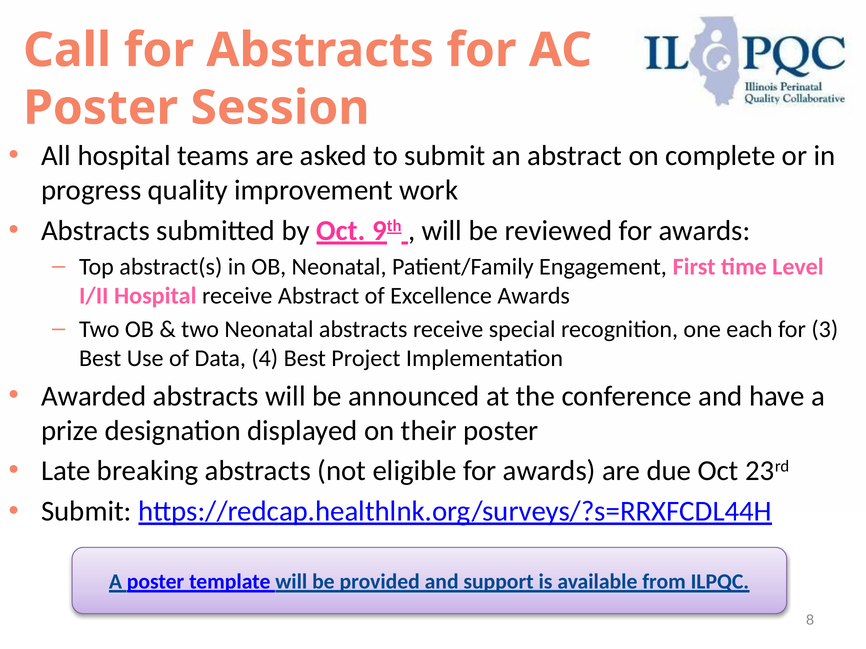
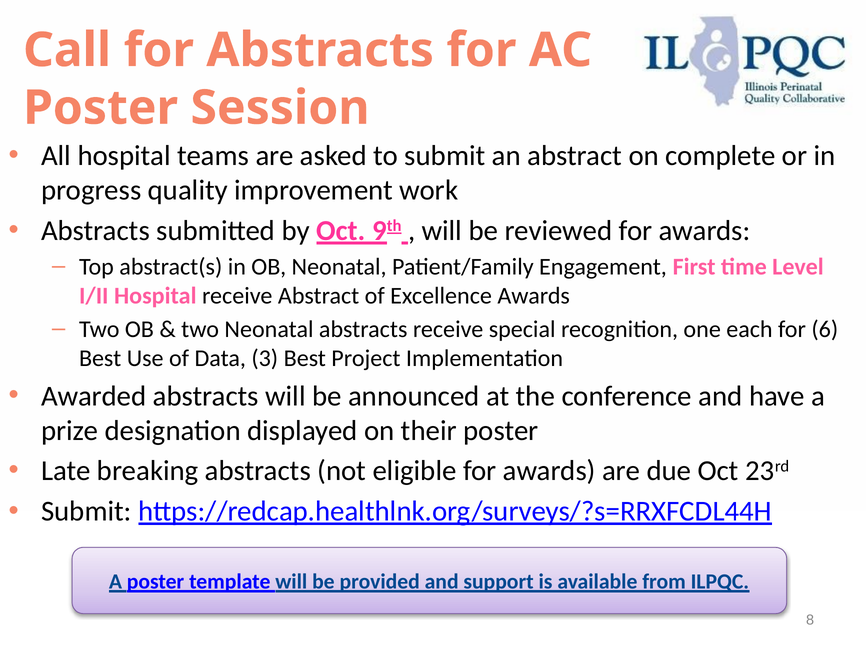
3: 3 -> 6 (825, 330)
4: 4 -> 3 (265, 358)
